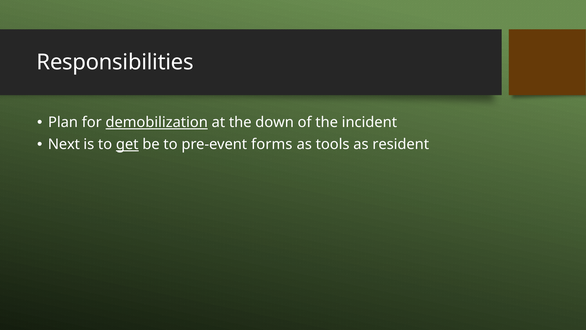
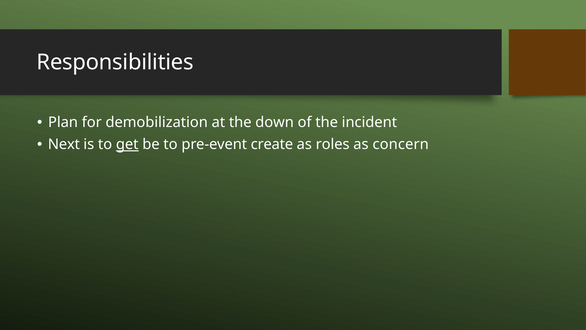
demobilization underline: present -> none (157, 122)
forms: forms -> create (272, 144)
tools: tools -> roles (333, 144)
resident: resident -> concern (401, 144)
